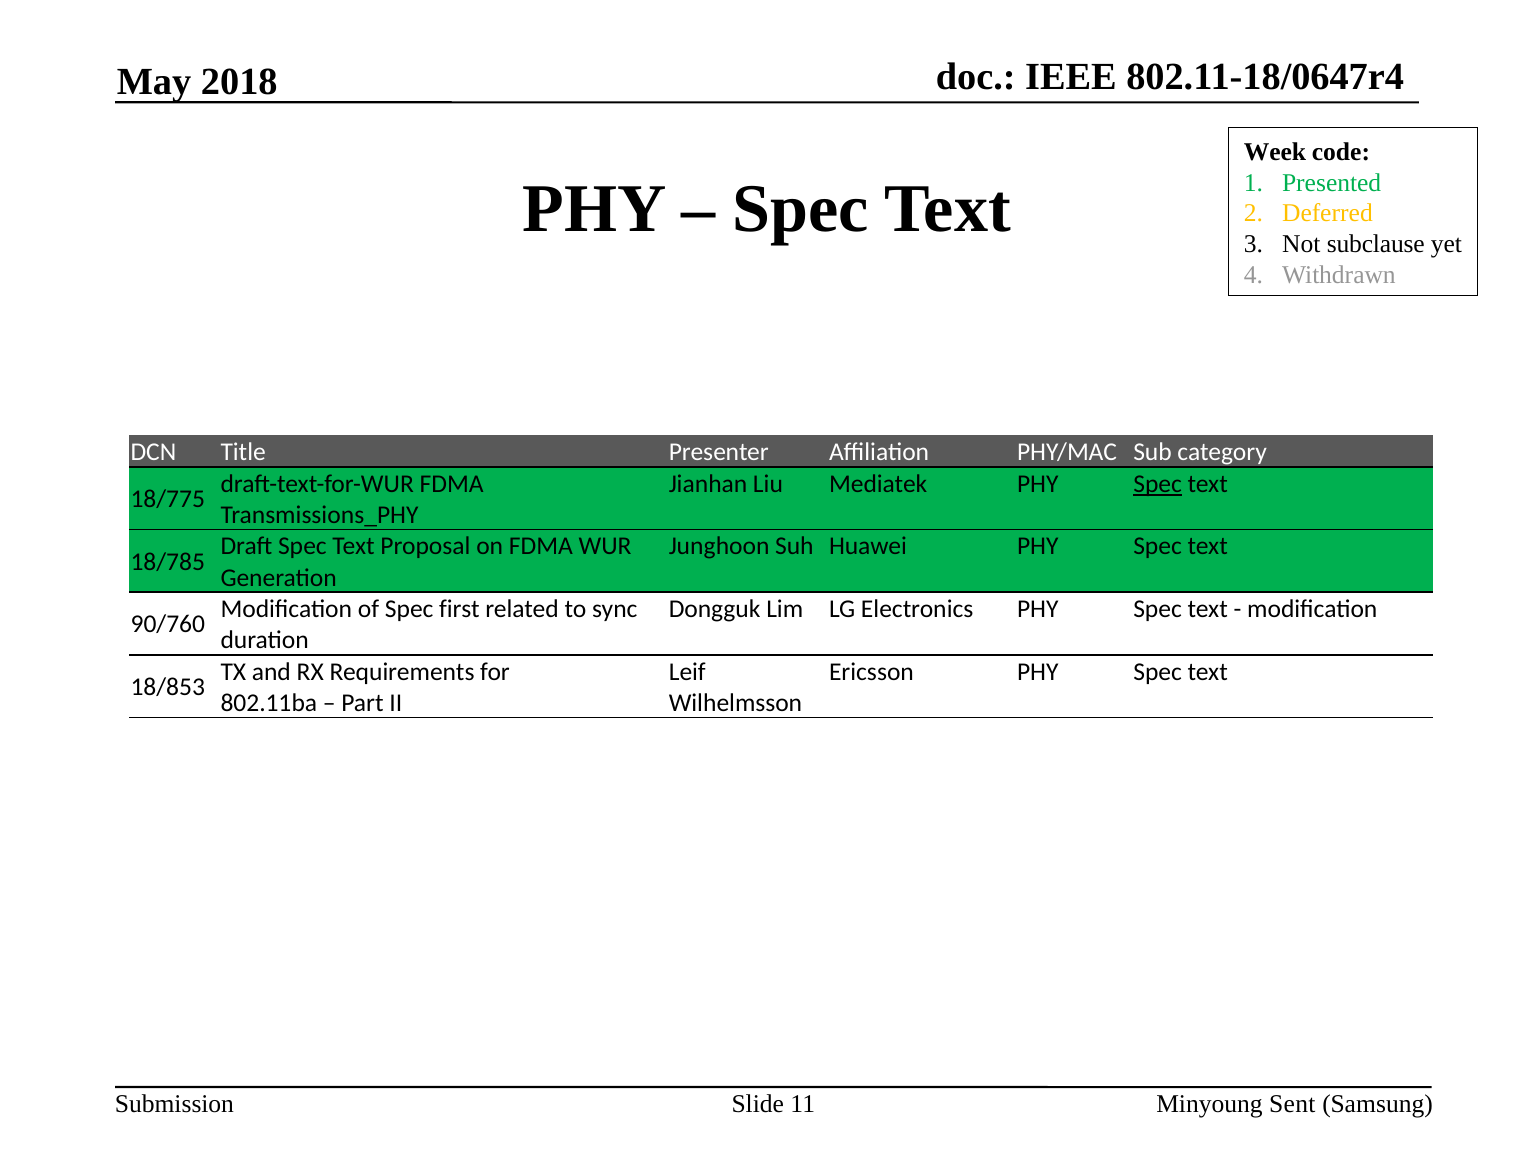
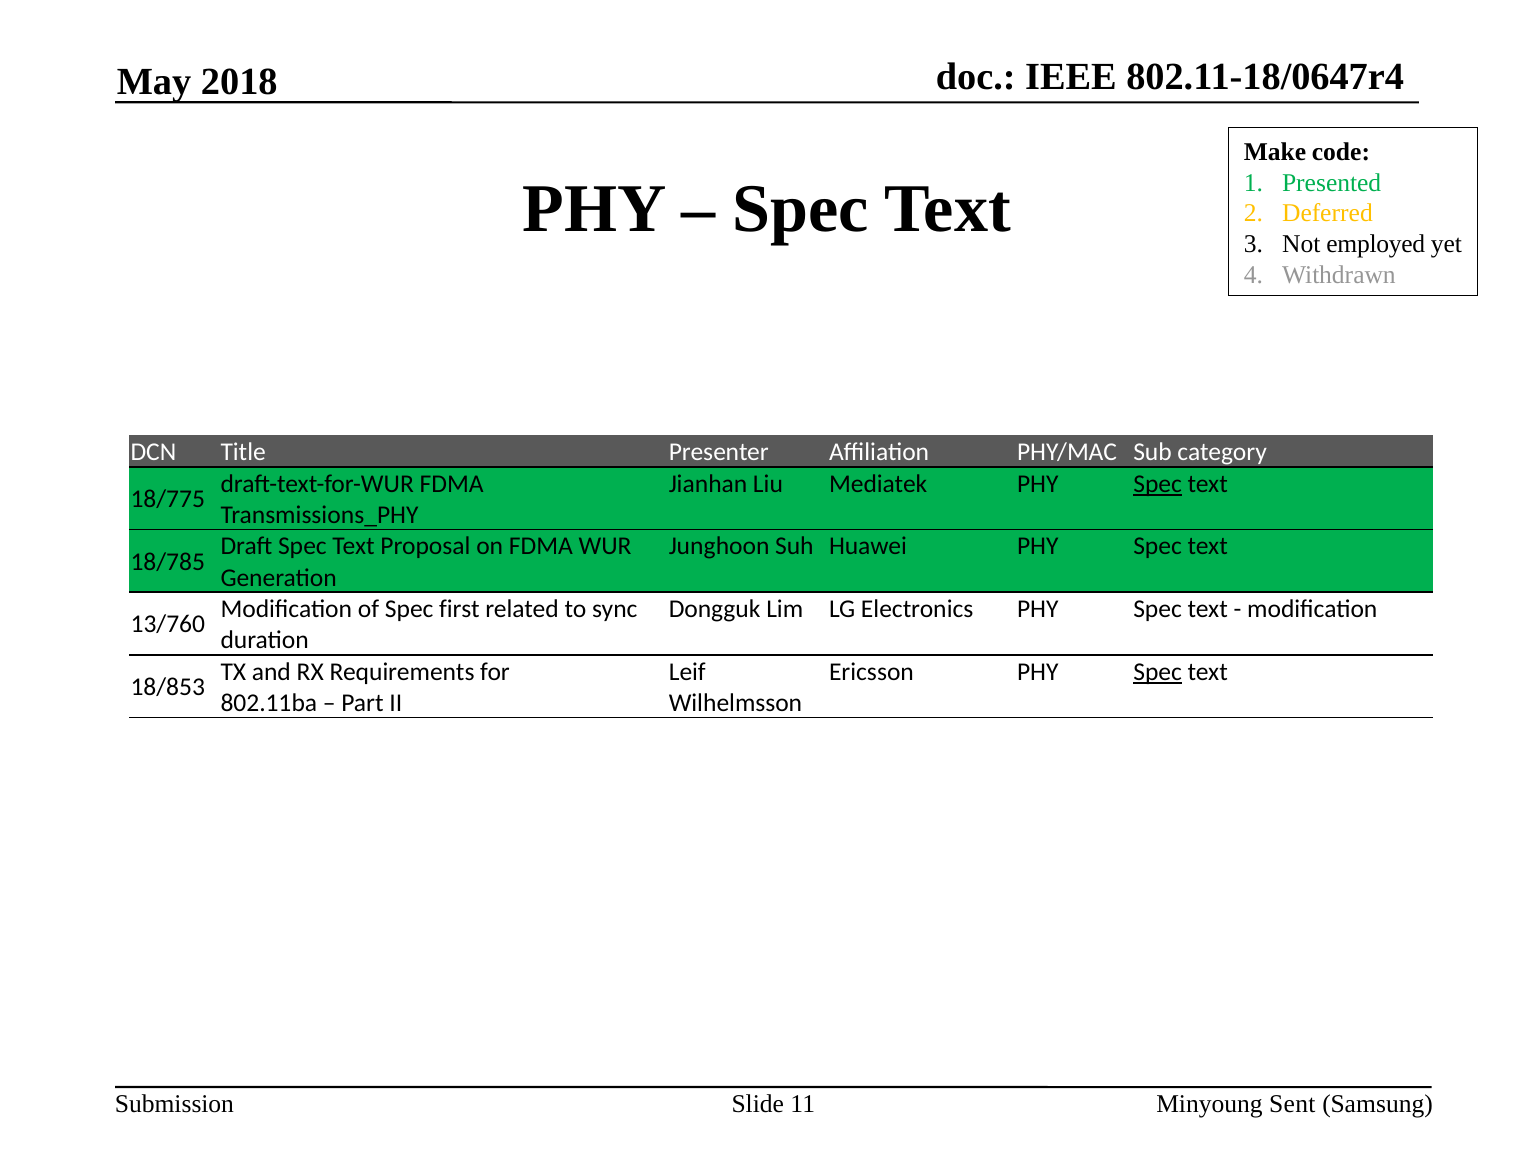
Week: Week -> Make (1275, 152)
subclause: subclause -> employed (1376, 244)
90/760: 90/760 -> 13/760 (168, 624)
Spec underline: none -> present (1158, 672)
